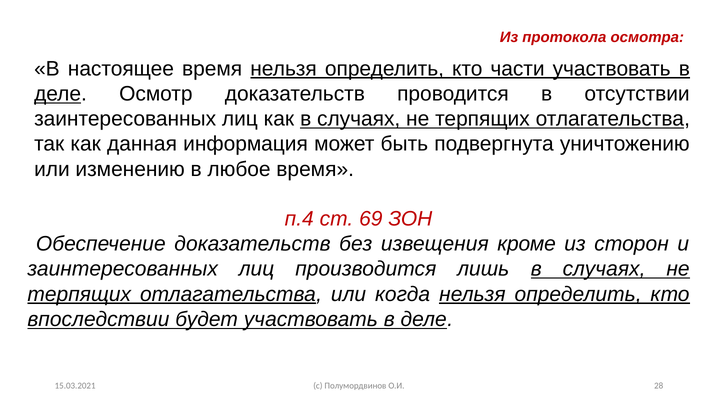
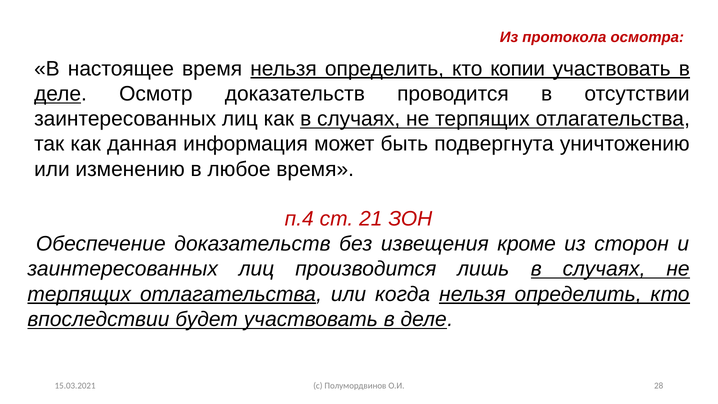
части: части -> копии (518, 69)
69: 69 -> 21 (371, 219)
